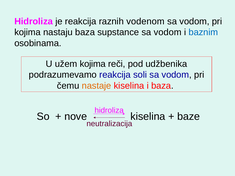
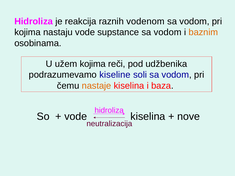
nastaju baza: baza -> vode (85, 32)
baznim colour: blue -> orange (203, 32)
podrazumevamo reakcija: reakcija -> kiseline (115, 75)
nove: nove -> vode (76, 117)
baze: baze -> nove (189, 117)
